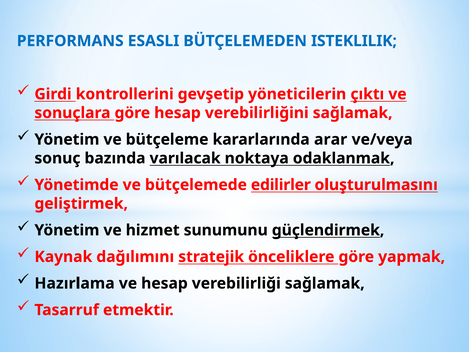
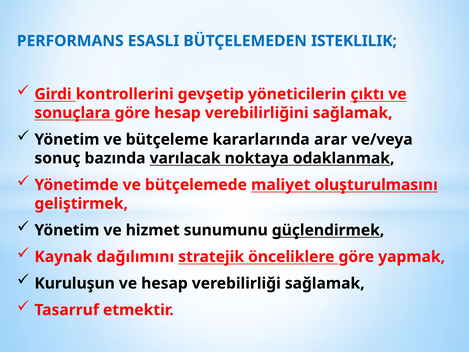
edilirler: edilirler -> maliyet (281, 185)
Hazırlama: Hazırlama -> Kuruluşun (75, 283)
